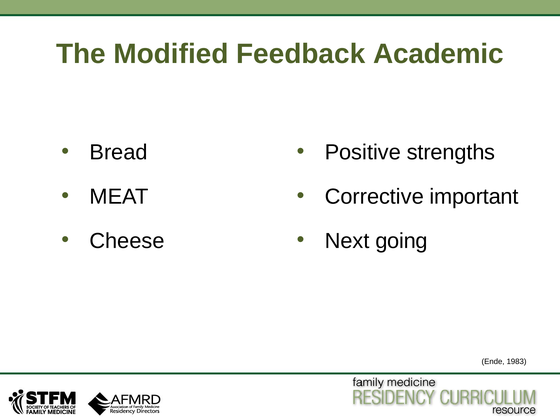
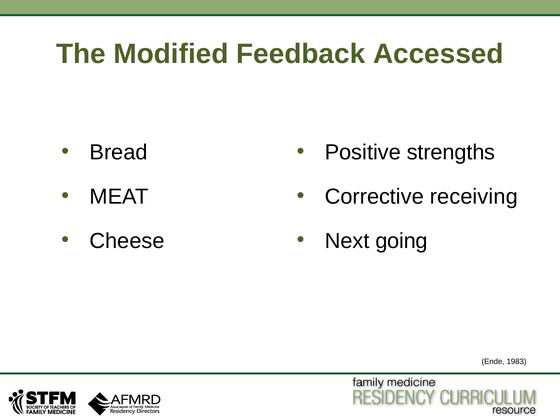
Academic: Academic -> Accessed (438, 54)
important: important -> receiving (474, 197)
